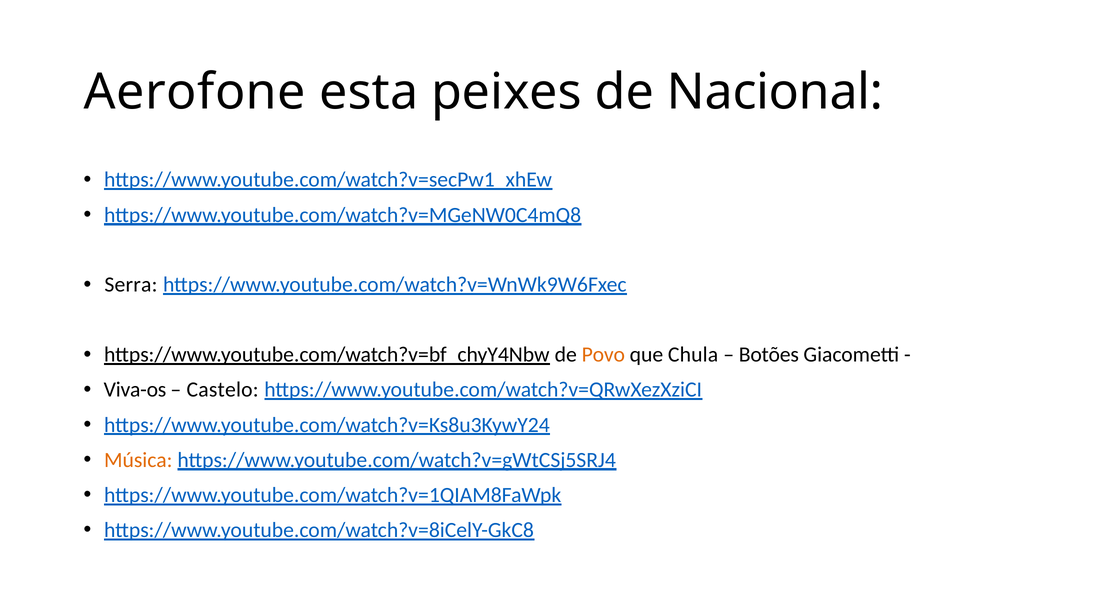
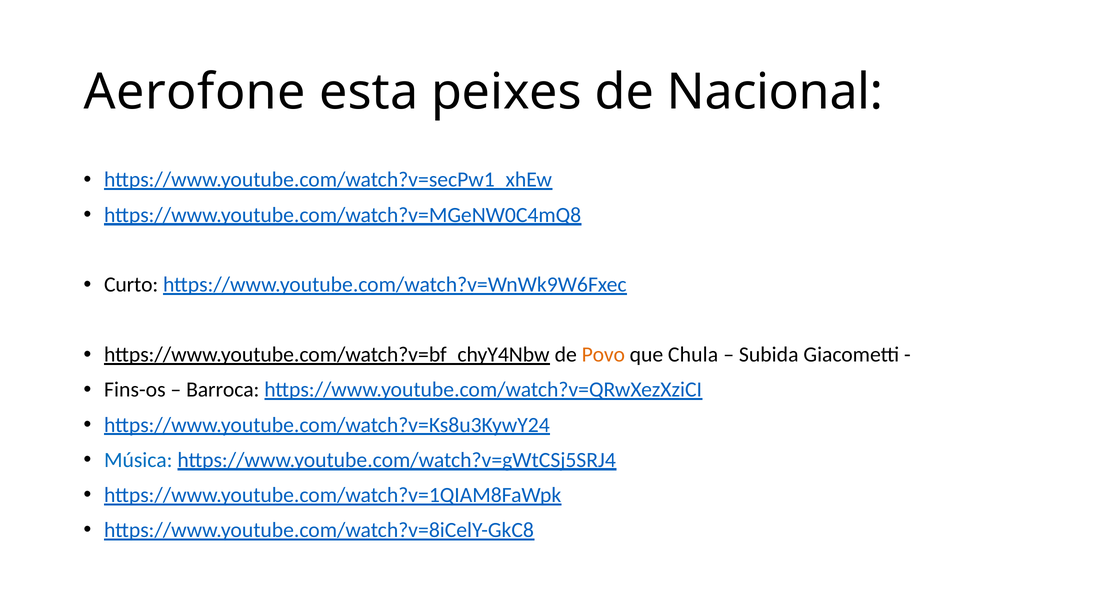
Serra: Serra -> Curto (131, 285)
Botões: Botões -> Subida (769, 355)
Viva-os: Viva-os -> Fins-os (135, 390)
Castelo: Castelo -> Barroca (223, 390)
Música colour: orange -> blue (138, 460)
